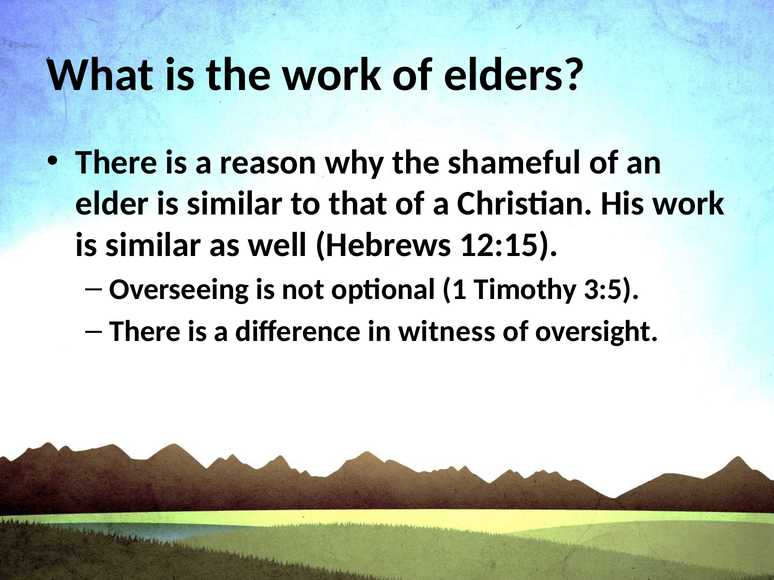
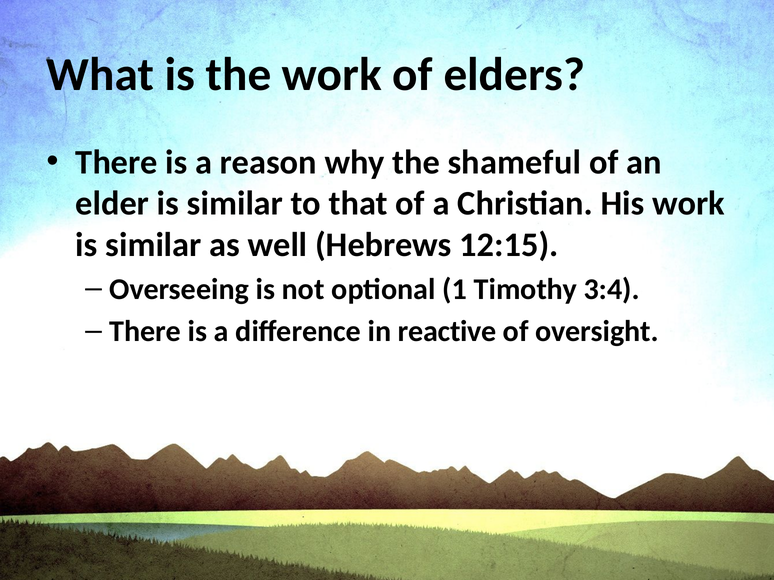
3:5: 3:5 -> 3:4 (612, 289)
witness: witness -> reactive (447, 332)
